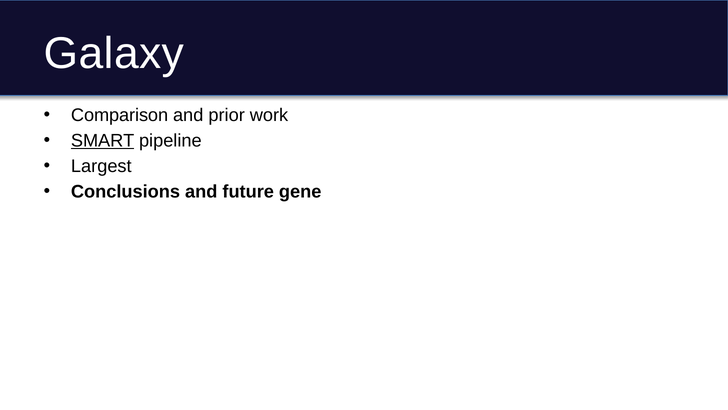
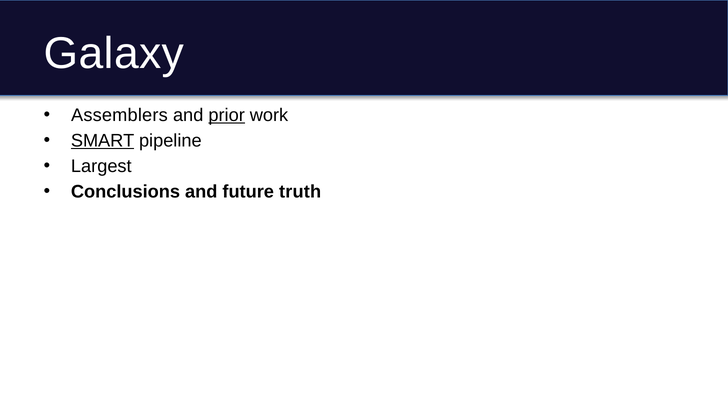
Comparison: Comparison -> Assemblers (119, 115)
prior underline: none -> present (227, 115)
gene: gene -> truth (300, 191)
